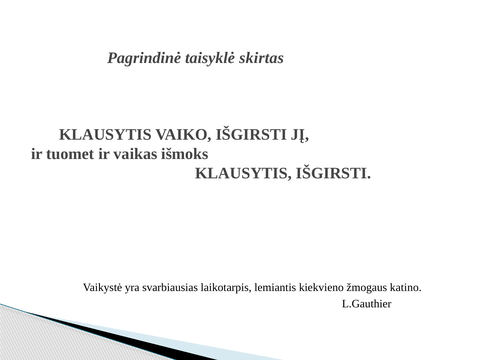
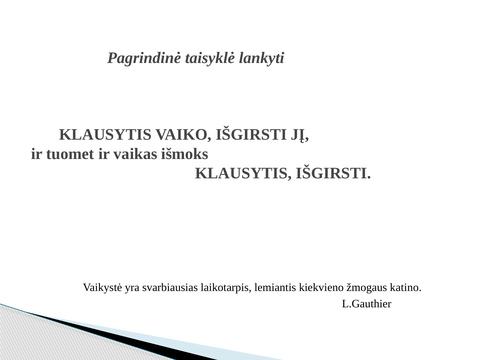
skirtas: skirtas -> lankyti (262, 58)
